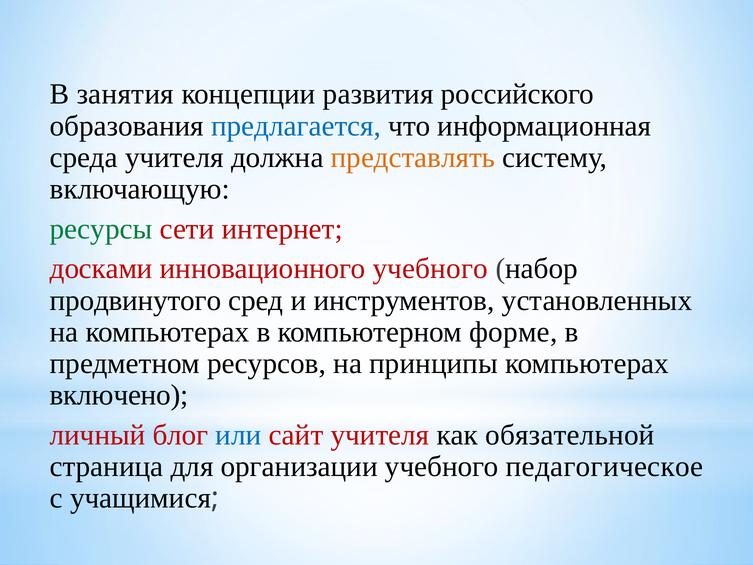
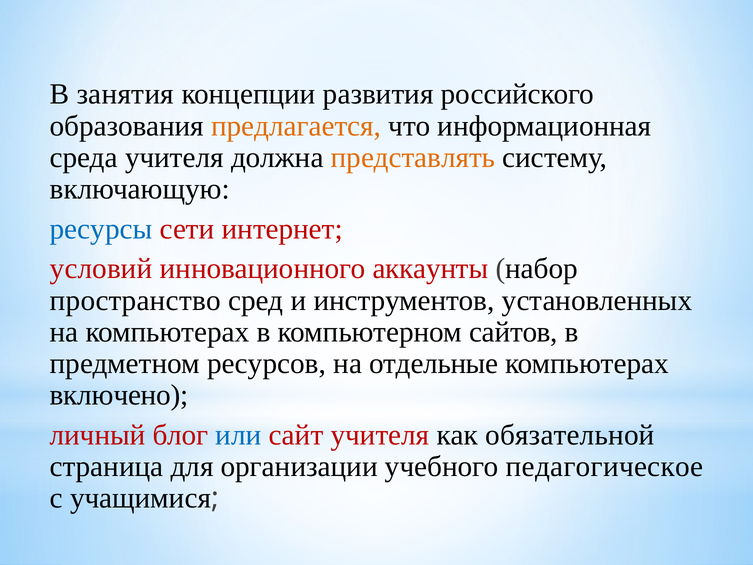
предлагается colour: blue -> orange (296, 126)
ресурсы colour: green -> blue (101, 229)
досками: досками -> условий (101, 269)
инновационного учебного: учебного -> аккаунты (430, 269)
продвинутого: продвинутого -> пространство (135, 300)
форме: форме -> сайтов (514, 332)
принципы: принципы -> отдельные (434, 363)
